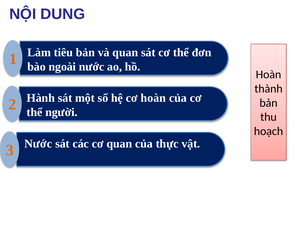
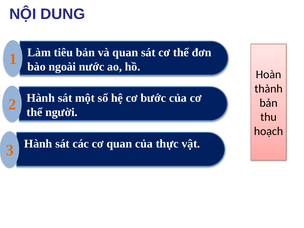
cơ hoàn: hoàn -> bước (153, 98)
3 Nước: Nước -> Hành (38, 144)
